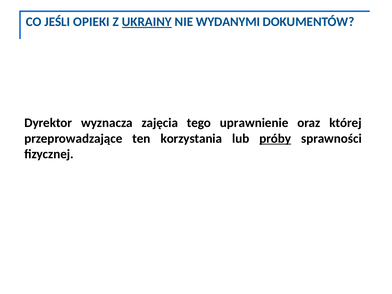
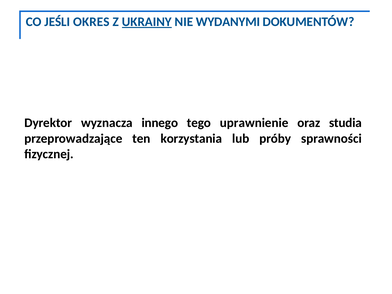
OPIEKI: OPIEKI -> OKRES (91, 22)
zajęcia: zajęcia -> innego (160, 123)
której: której -> studia (346, 123)
próby underline: present -> none (275, 139)
